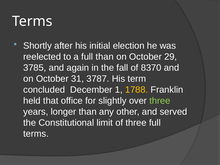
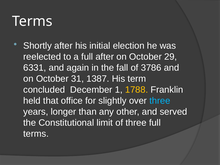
full than: than -> after (105, 57)
3785: 3785 -> 6331 (35, 68)
8370: 8370 -> 3786 (151, 68)
3787: 3787 -> 1387 (98, 79)
three colour: light green -> light blue (160, 101)
